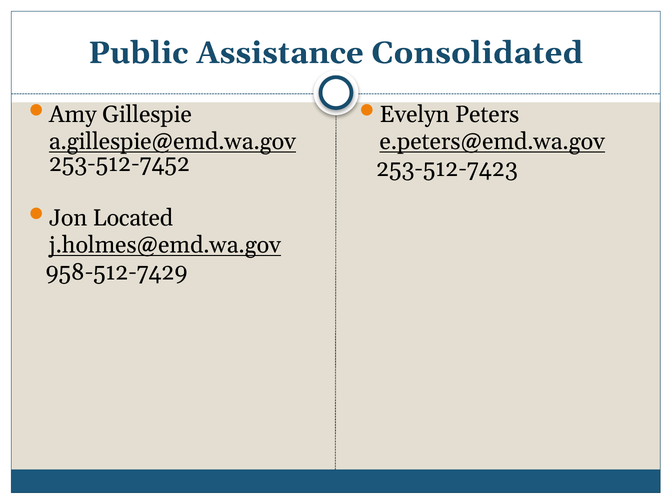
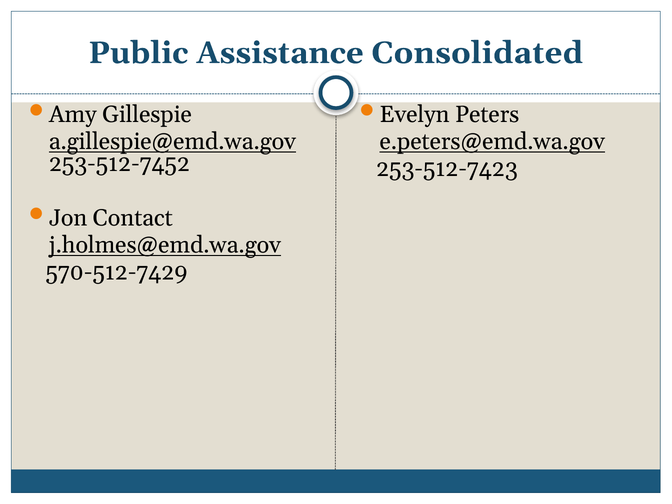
Located: Located -> Contact (133, 218)
958-512-7429: 958-512-7429 -> 570-512-7429 (117, 272)
